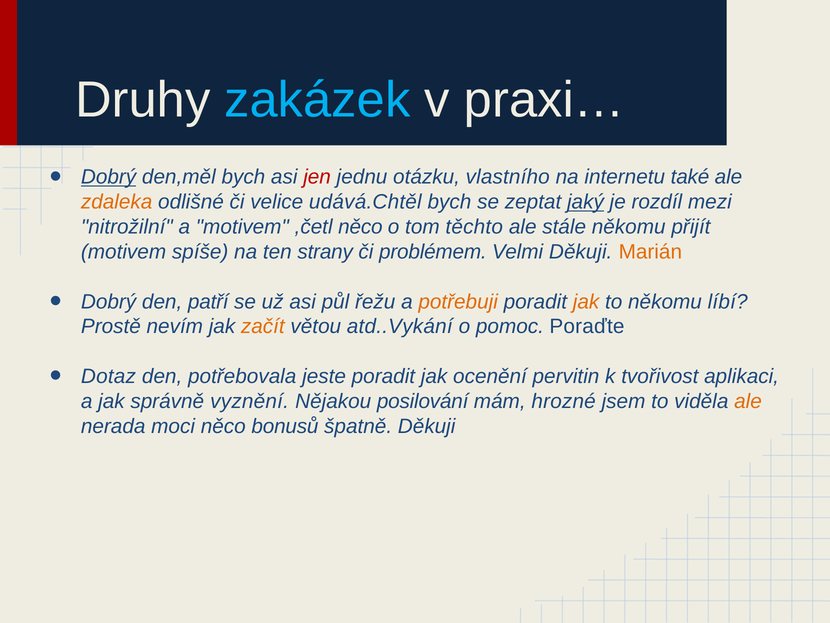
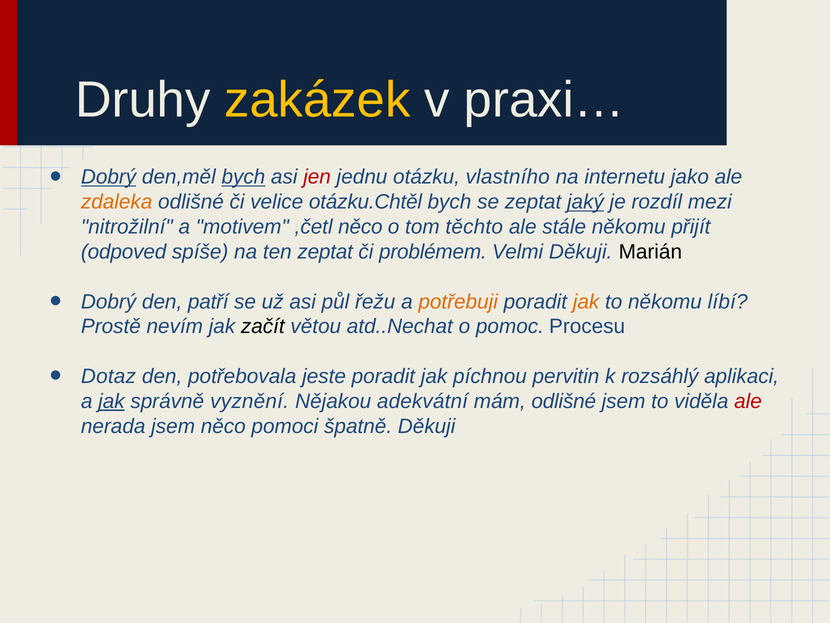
zakázek colour: light blue -> yellow (317, 100)
bych underline: none -> present (243, 177)
také: také -> jako (690, 177)
udává.Chtěl: udává.Chtěl -> otázku.Chtěl (366, 202)
motivem: motivem -> odpoved (124, 252)
ten strany: strany -> zeptat (325, 252)
Marián colour: orange -> black (650, 252)
začít colour: orange -> black (263, 326)
atd..Vykání: atd..Vykání -> atd..Nechat (400, 326)
Poraďte: Poraďte -> Procesu (587, 326)
ocenění: ocenění -> píchnou (490, 376)
tvořivost: tvořivost -> rozsáhlý (660, 376)
jak underline: none -> present (111, 401)
posilování: posilování -> adekvátní (422, 401)
mám hrozné: hrozné -> odlišné (564, 401)
ale colour: orange -> red (748, 401)
nerada moci: moci -> jsem (173, 426)
bonusů: bonusů -> pomoci (285, 426)
